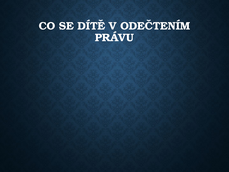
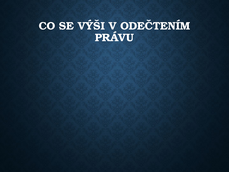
DÍTĚ: DÍTĚ -> VÝŠI (91, 26)
